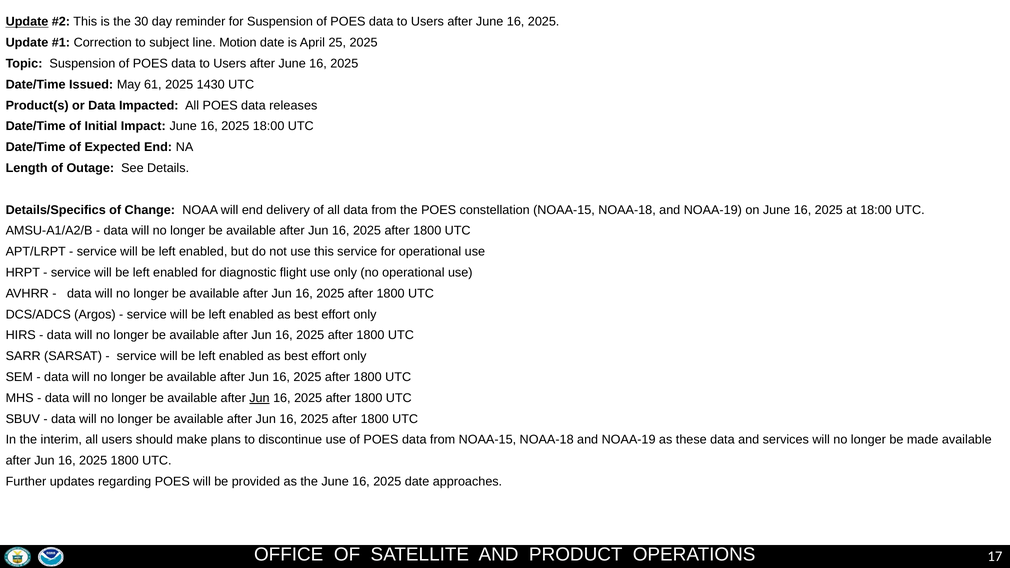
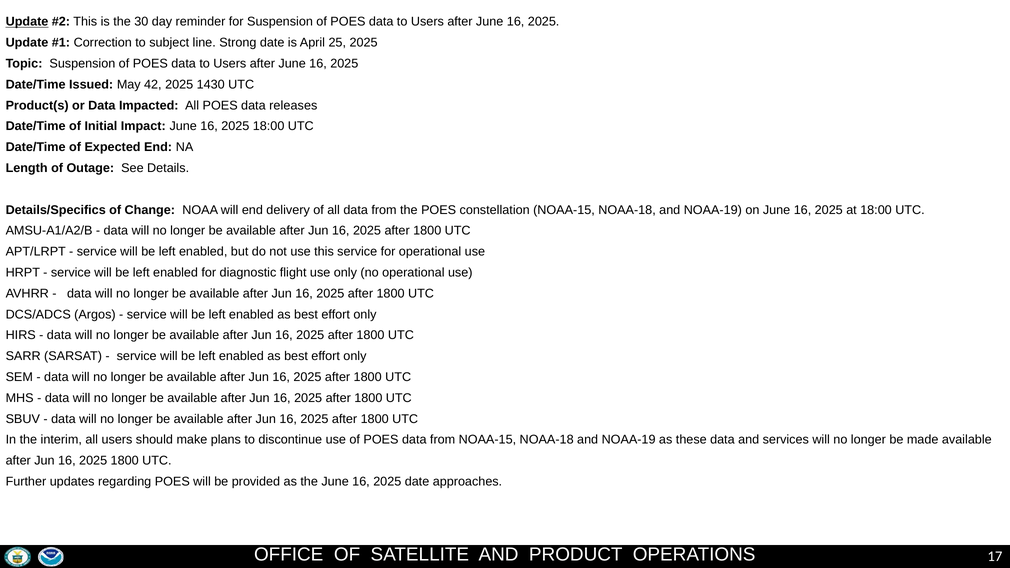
Motion: Motion -> Strong (238, 43)
61: 61 -> 42 (153, 84)
Jun underline: present -> none (259, 398)
